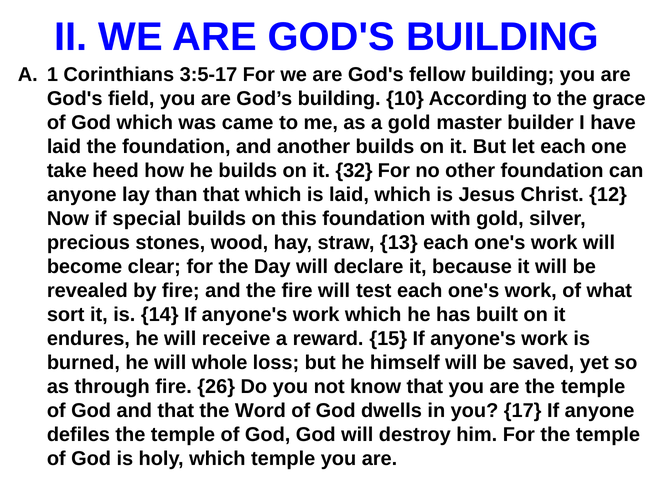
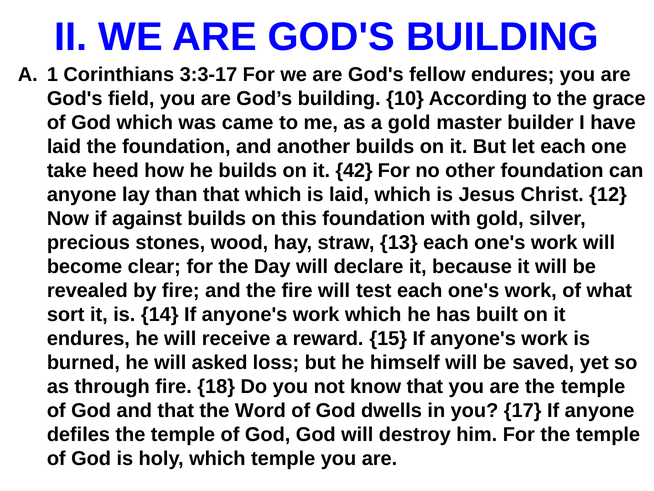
3:5-17: 3:5-17 -> 3:3-17 (209, 75)
fellow building: building -> endures (513, 75)
32: 32 -> 42 (354, 171)
special: special -> against (147, 219)
whole: whole -> asked (220, 362)
26: 26 -> 18 (216, 386)
